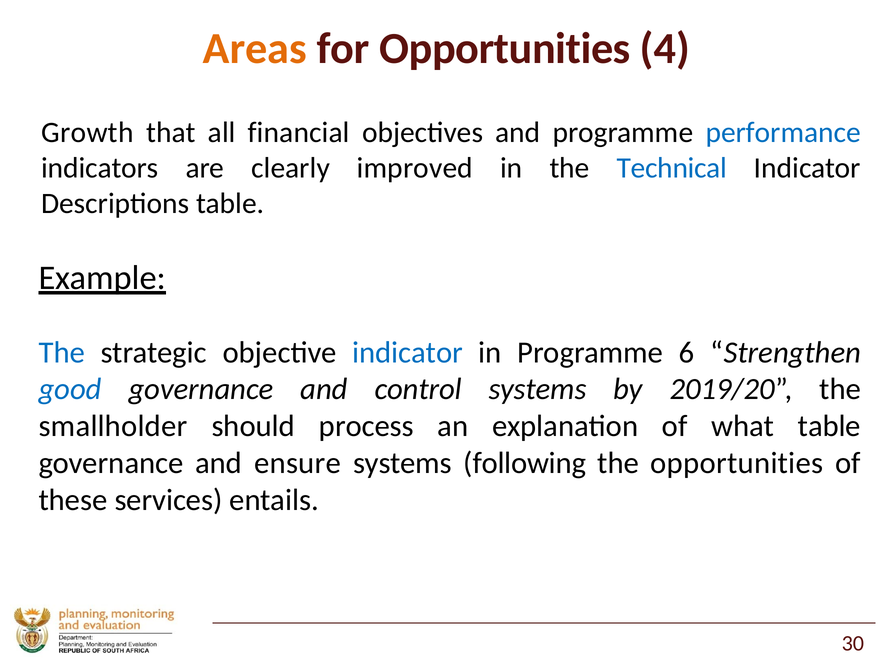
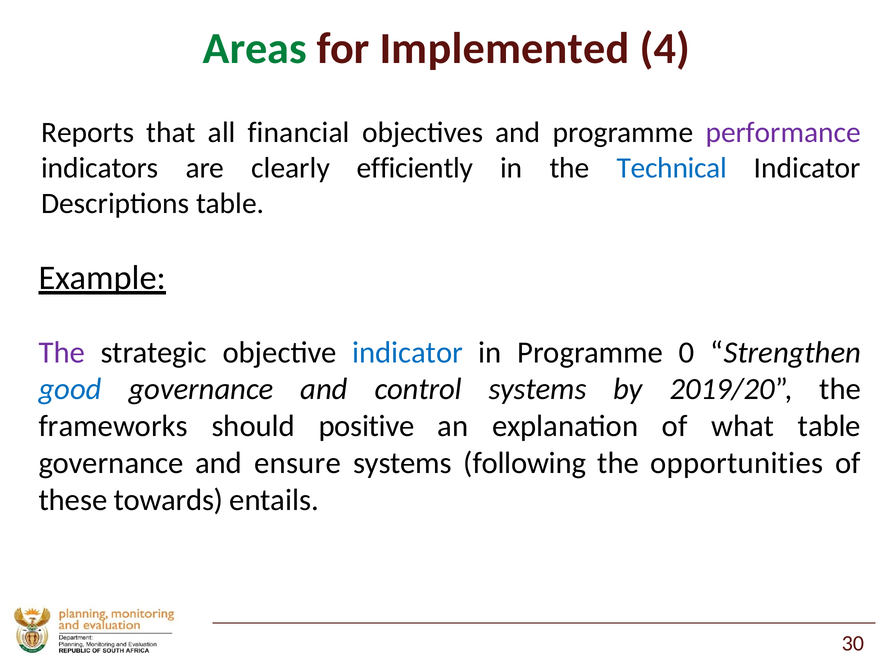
Areas colour: orange -> green (255, 49)
for Opportunities: Opportunities -> Implemented (505, 49)
Growth: Growth -> Reports (88, 133)
performance colour: blue -> purple (783, 133)
improved: improved -> efficiently (415, 168)
The colour: blue -> purple (62, 352)
6: 6 -> 0 (687, 352)
smallholder: smallholder -> frameworks (113, 426)
process: process -> positive (366, 426)
services: services -> towards (169, 500)
